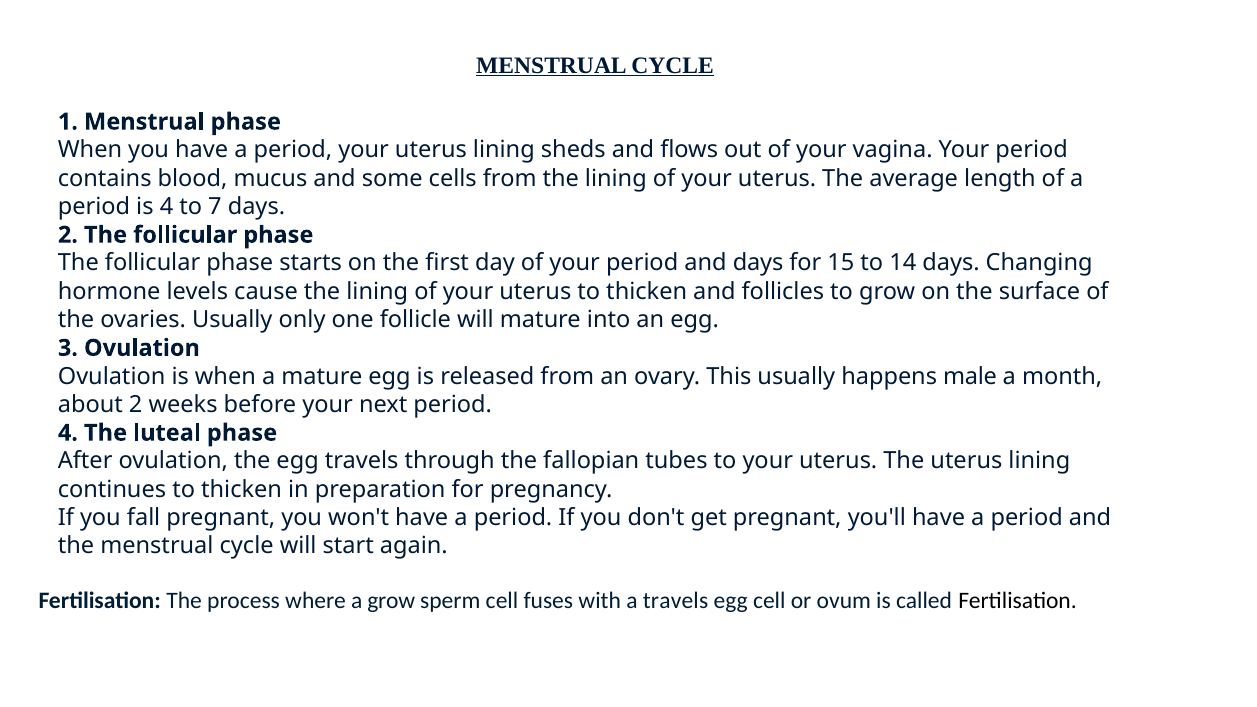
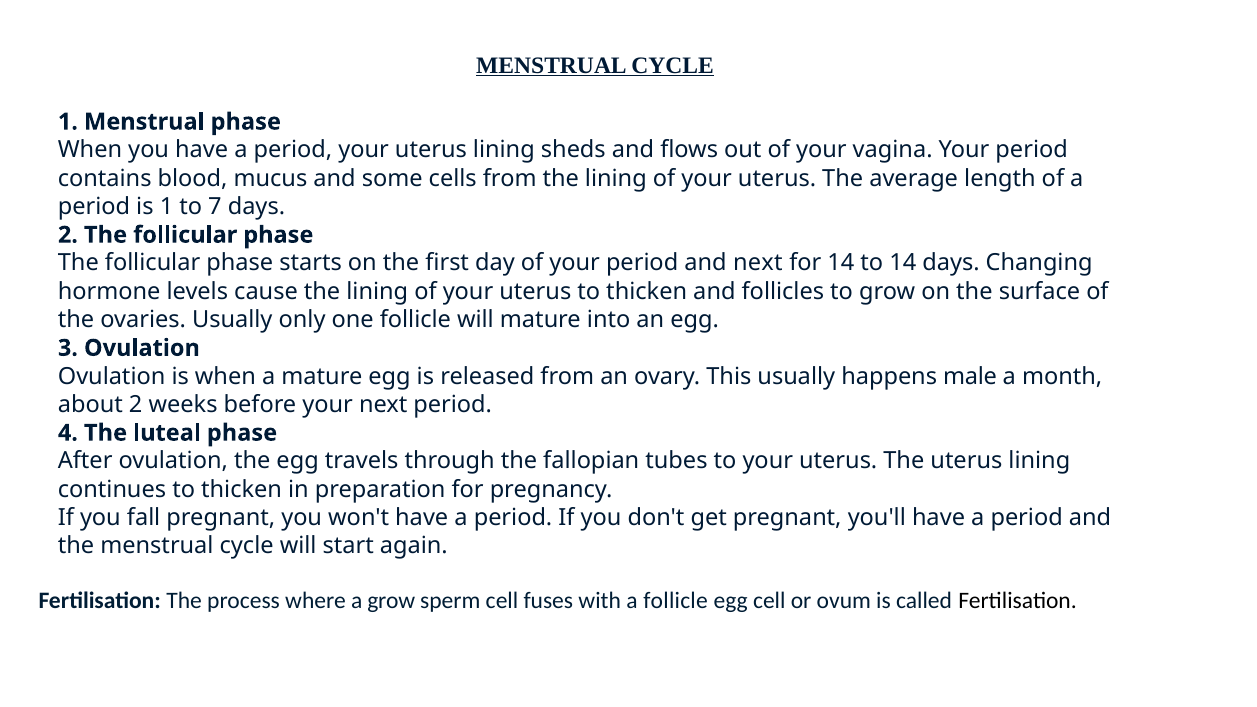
is 4: 4 -> 1 (167, 207)
and days: days -> next (758, 263)
for 15: 15 -> 14 (841, 263)
a travels: travels -> follicle (676, 600)
